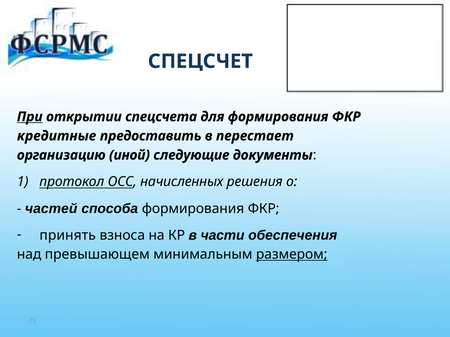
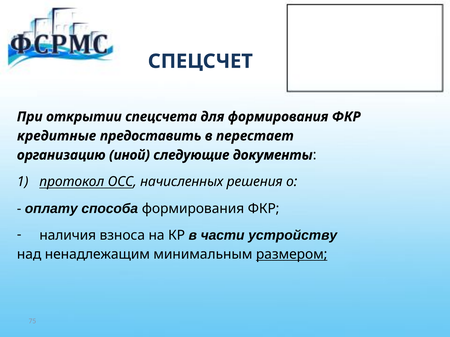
При underline: present -> none (30, 117)
частей: частей -> оплату (51, 209)
принять: принять -> наличия (68, 236)
обеспечения: обеспечения -> устройству (293, 236)
превышающем: превышающем -> ненадлежащим (97, 255)
